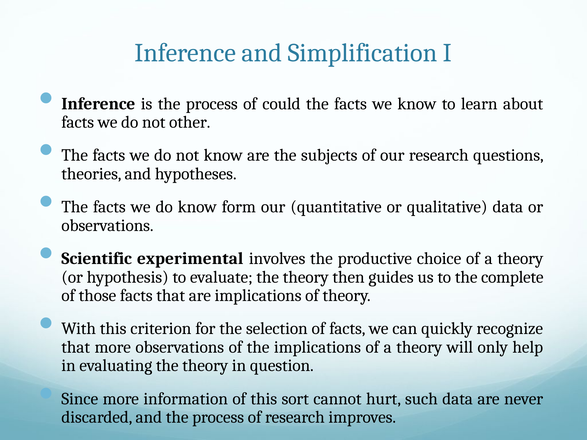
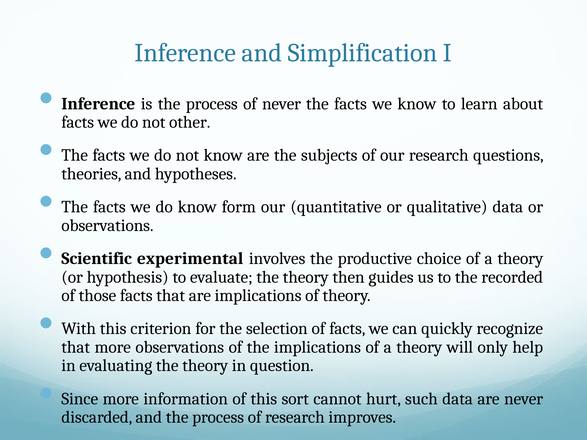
of could: could -> never (282, 104)
complete: complete -> recorded (512, 277)
